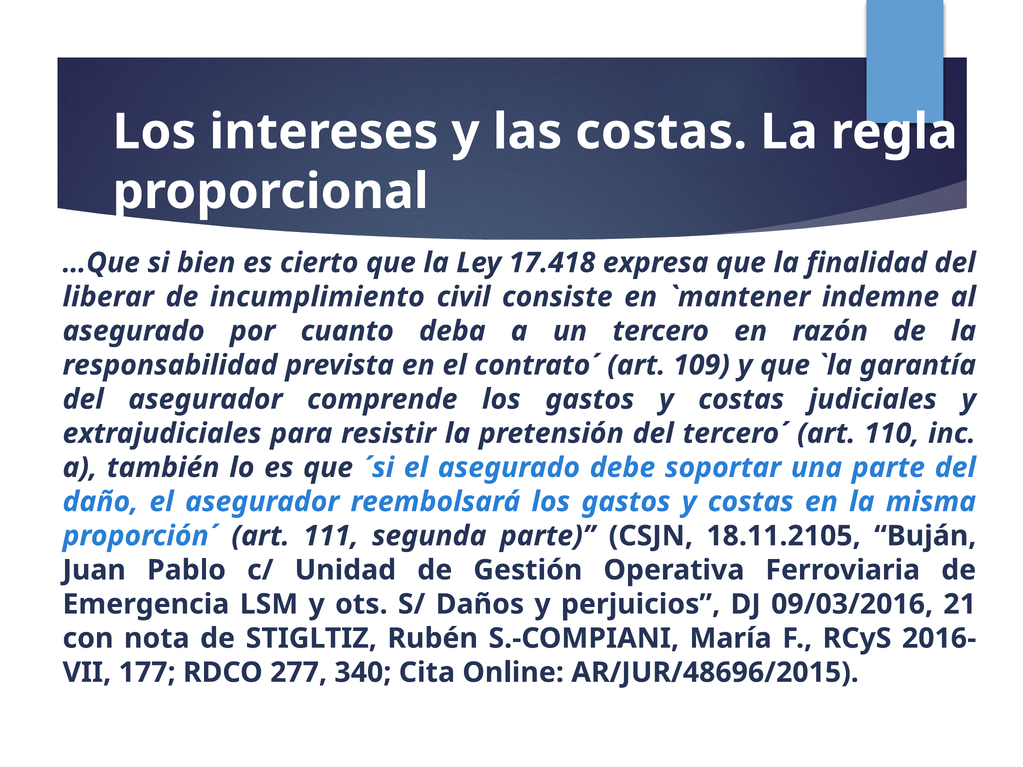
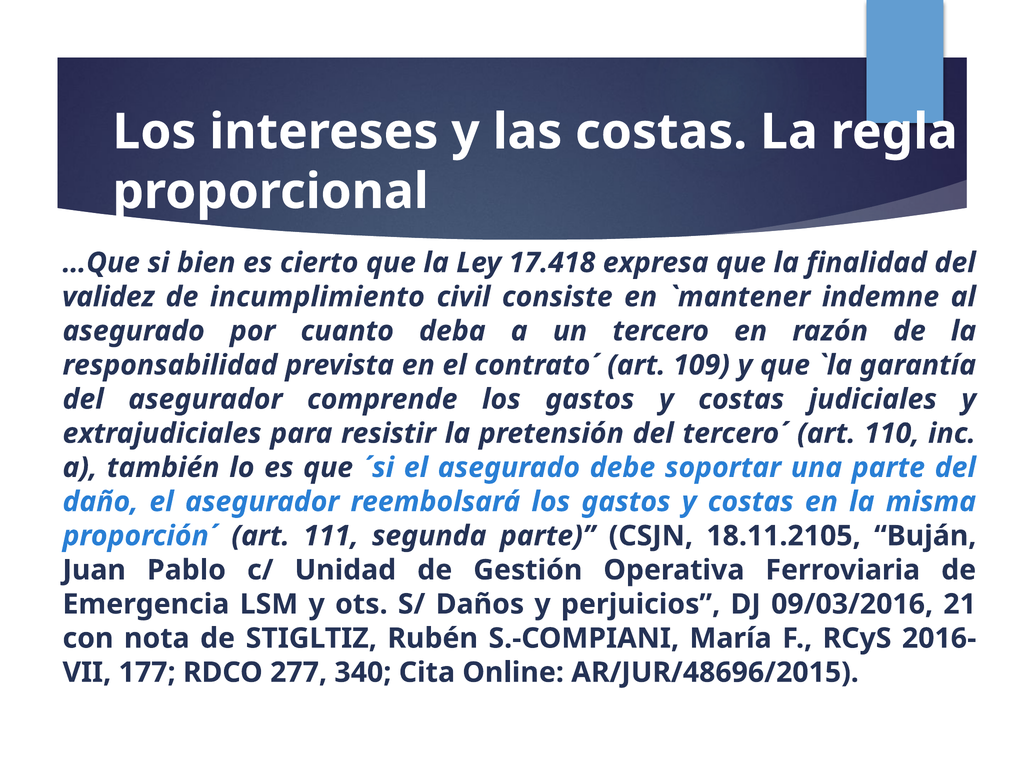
liberar: liberar -> validez (108, 297)
